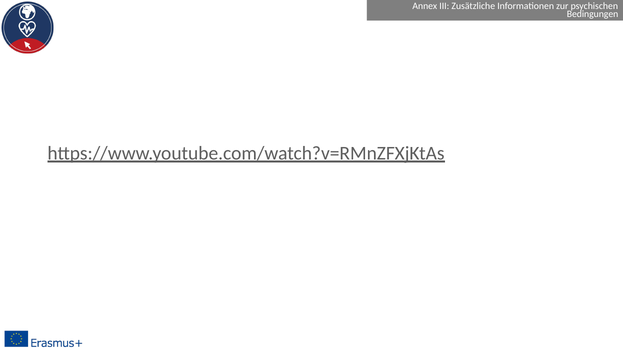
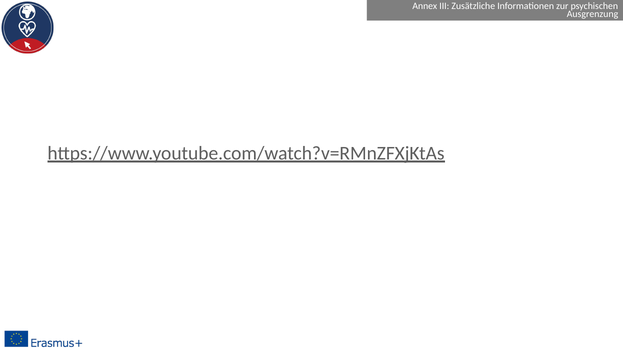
Bedingungen: Bedingungen -> Ausgrenzung (593, 14)
